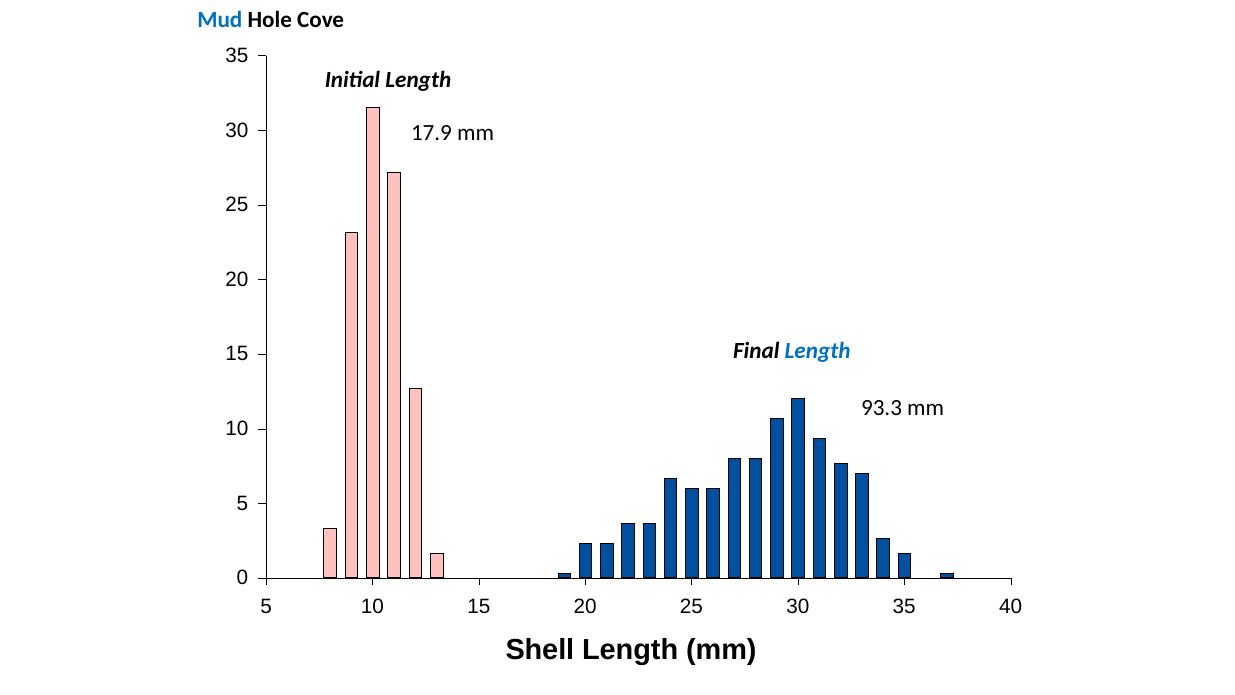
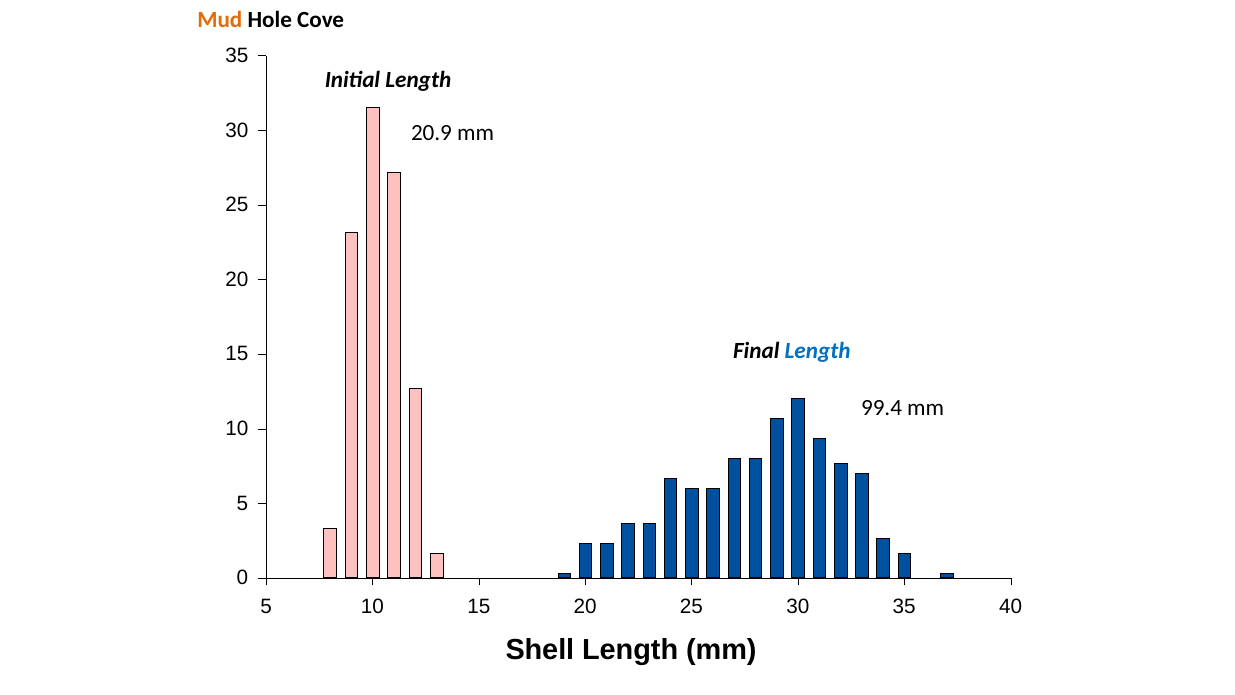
Mud colour: blue -> orange (220, 20)
17.9: 17.9 -> 20.9 (431, 133)
93.3: 93.3 -> 99.4 (882, 407)
